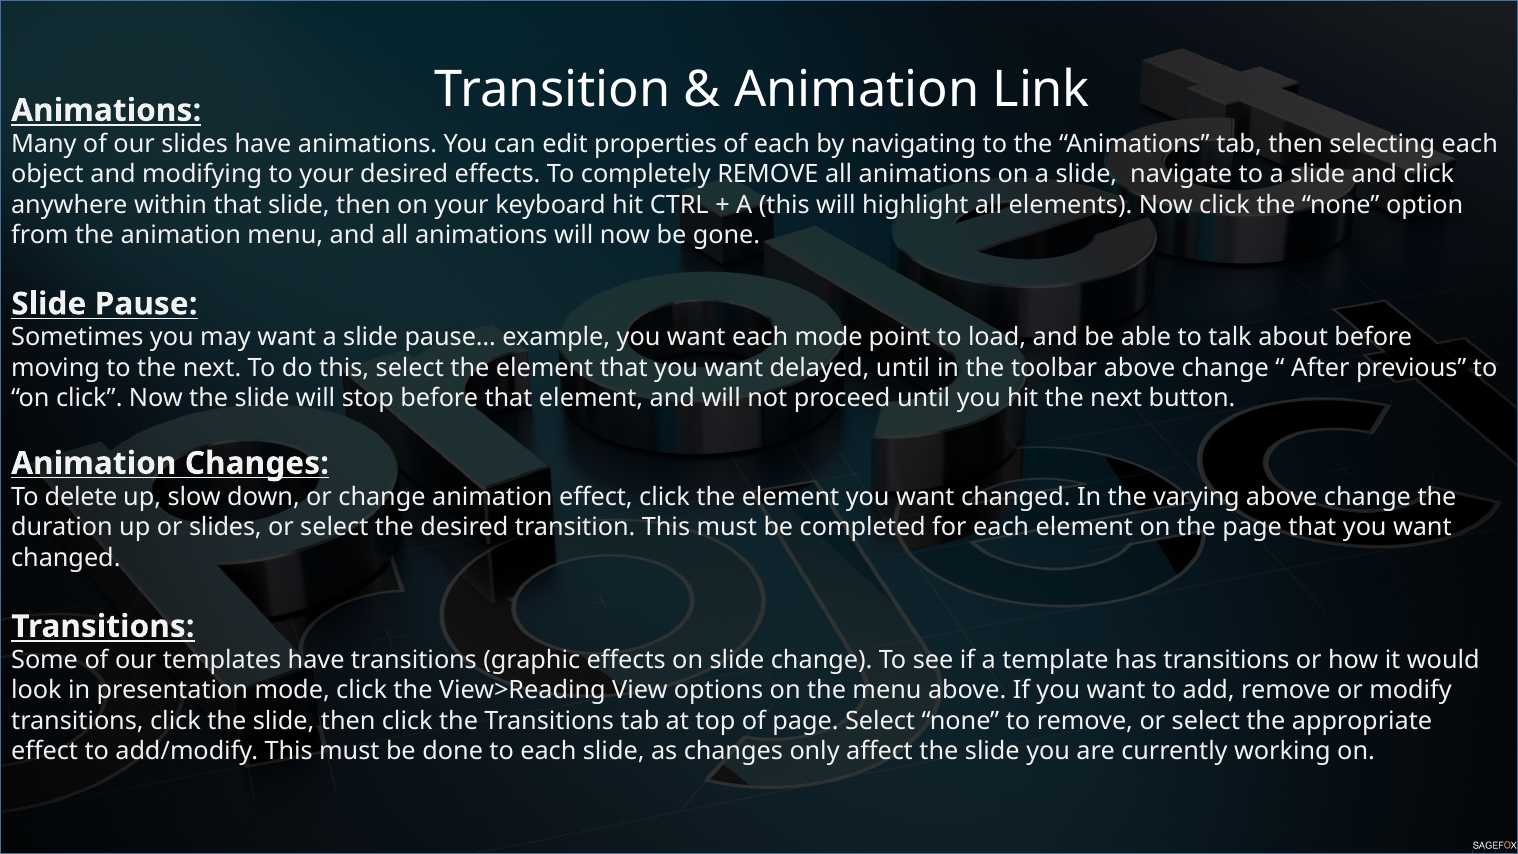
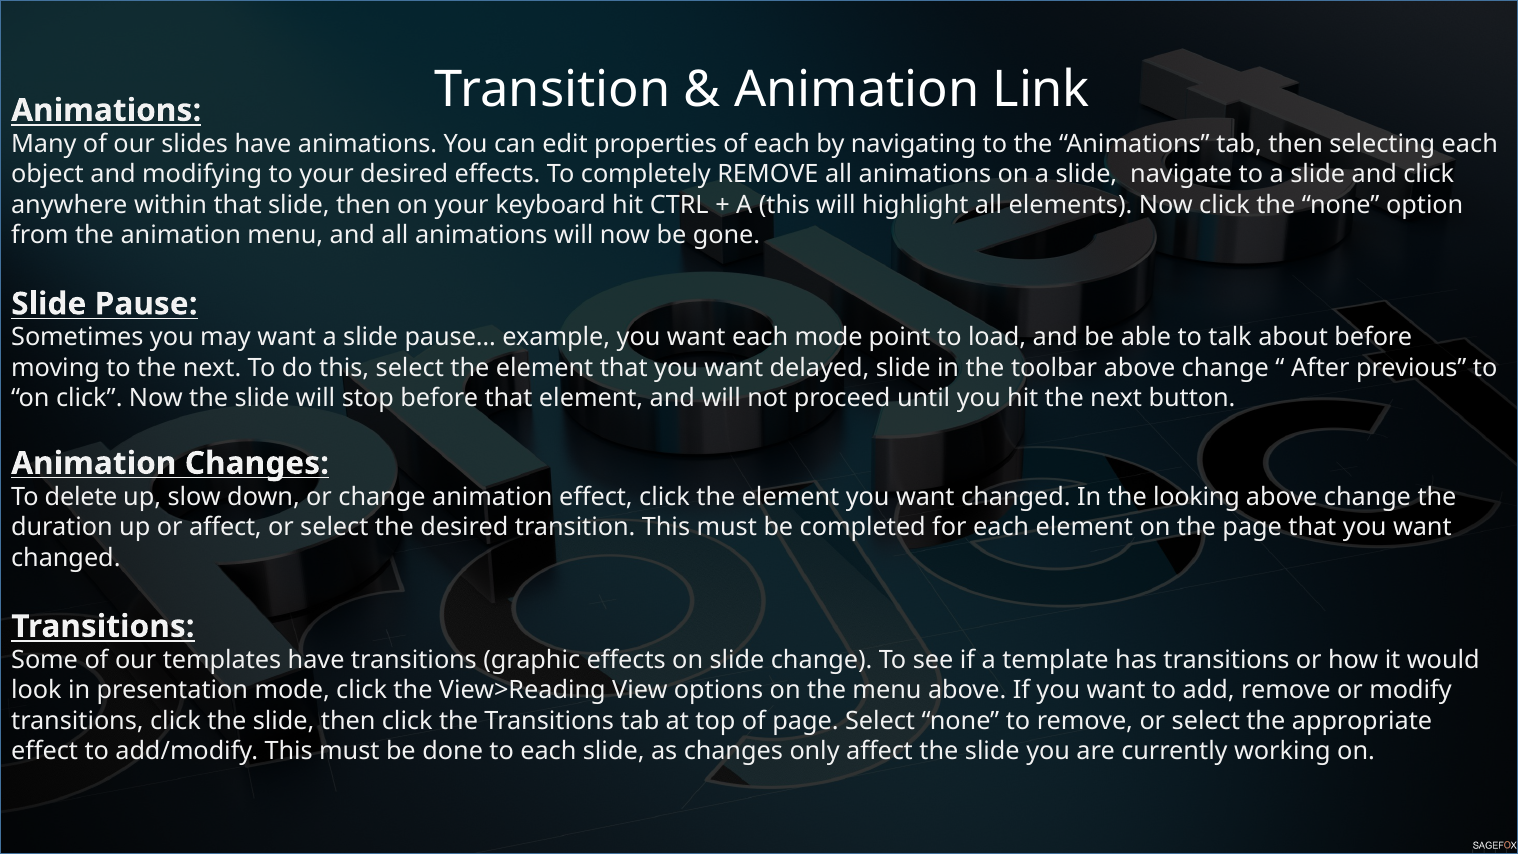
delayed until: until -> slide (903, 368)
varying: varying -> looking (1196, 497)
or slides: slides -> affect (225, 527)
